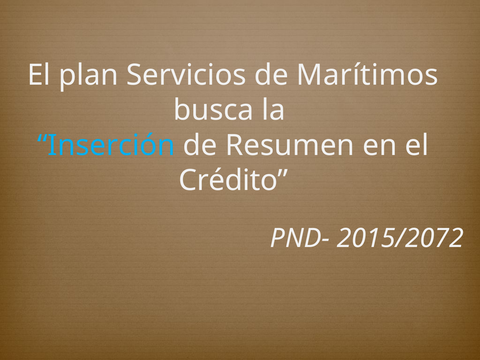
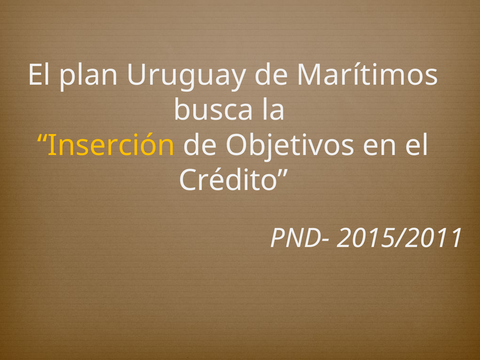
Servicios: Servicios -> Uruguay (186, 75)
Inserción colour: light blue -> yellow (106, 145)
Resumen: Resumen -> Objetivos (290, 145)
2015/2072: 2015/2072 -> 2015/2011 (400, 238)
